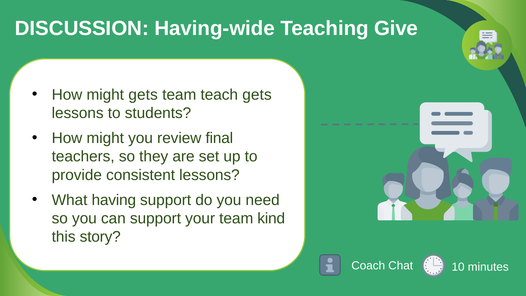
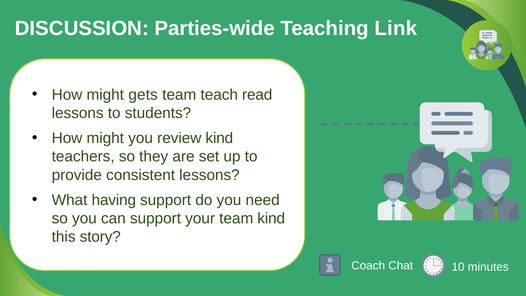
Having-wide: Having-wide -> Parties-wide (215, 28)
Give: Give -> Link (396, 28)
teach gets: gets -> read (257, 95)
review final: final -> kind (219, 138)
